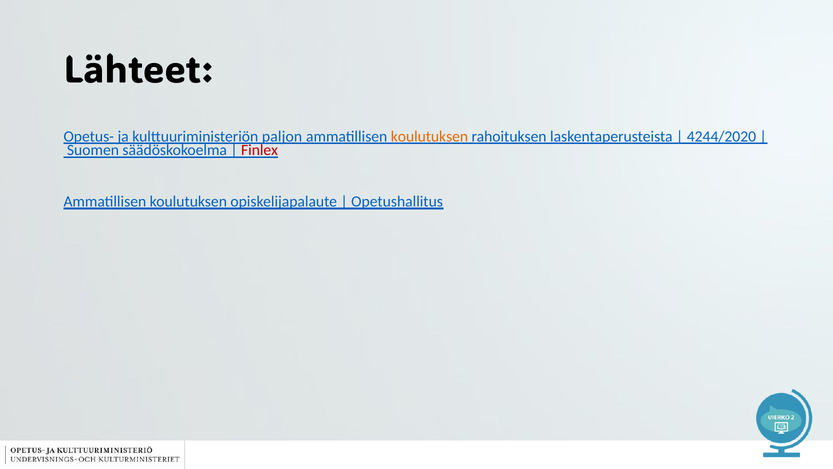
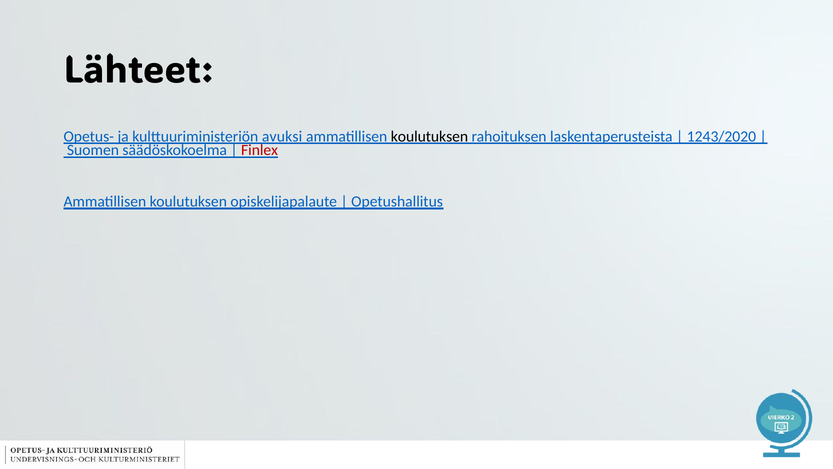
paljon: paljon -> avuksi (282, 136)
koulutuksen colour: orange -> black (429, 136)
4244/2020: 4244/2020 -> 1243/2020 (721, 136)
